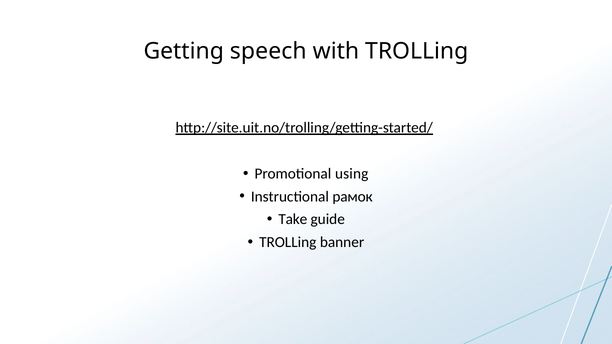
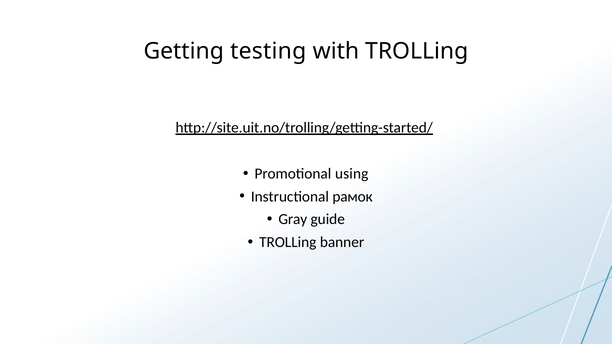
speech: speech -> testing (268, 51)
Take: Take -> Gray (293, 220)
